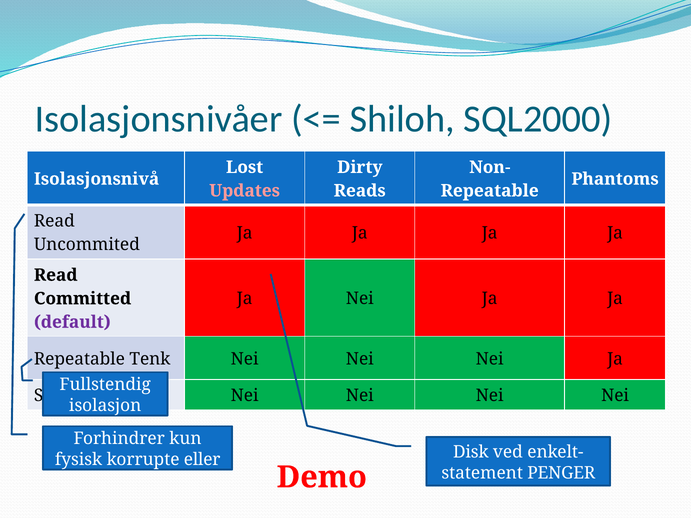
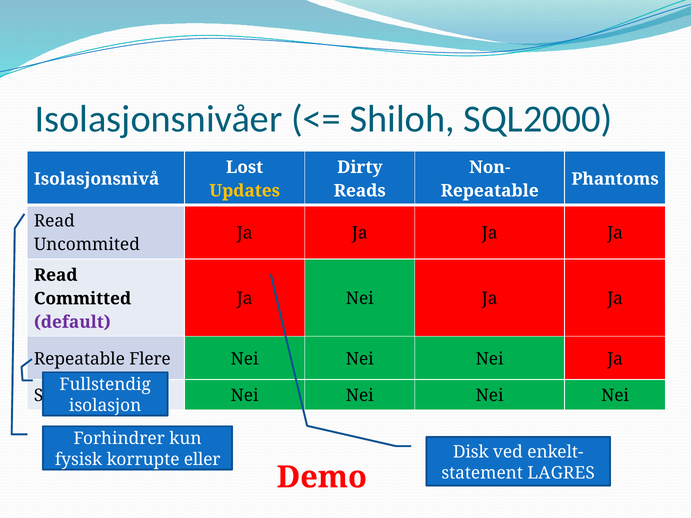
Updates colour: pink -> yellow (245, 191)
Tenk: Tenk -> Flere (150, 359)
PENGER: PENGER -> LAGRES (561, 473)
